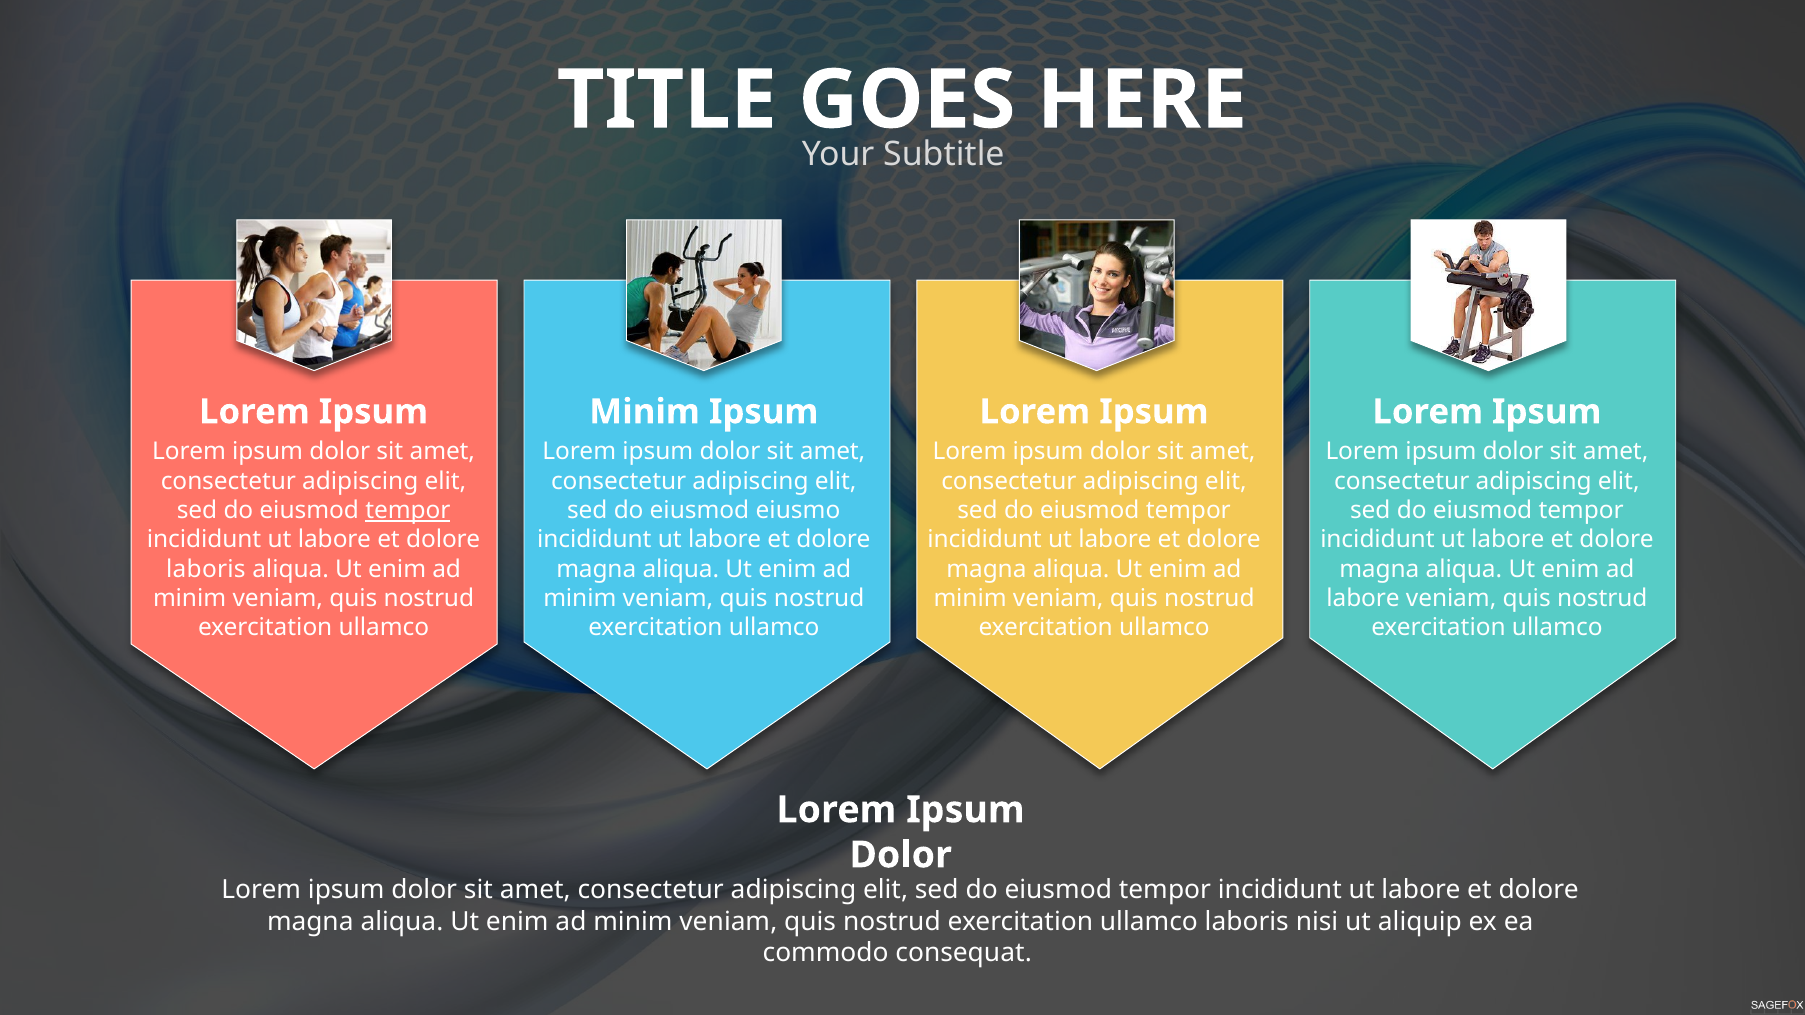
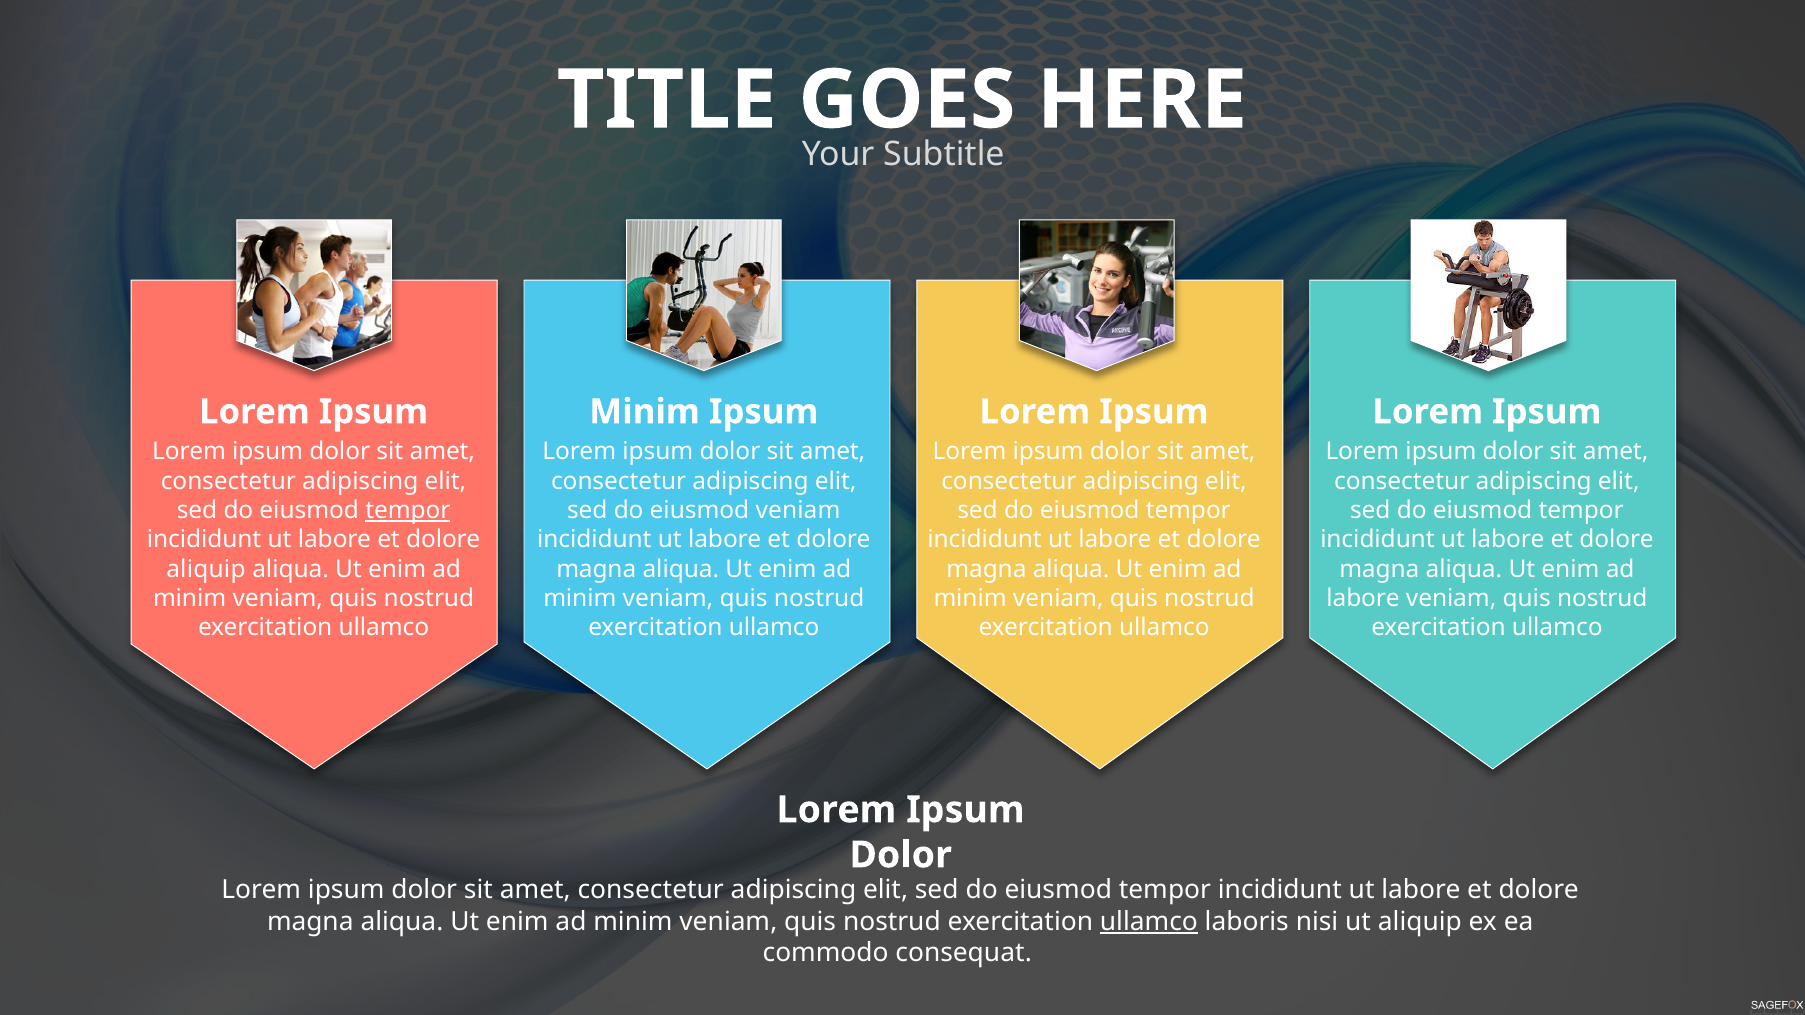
eiusmod eiusmo: eiusmo -> veniam (798, 510)
laboris: laboris -> aliquip (206, 569)
ullamco underline: none -> present (1149, 922)
